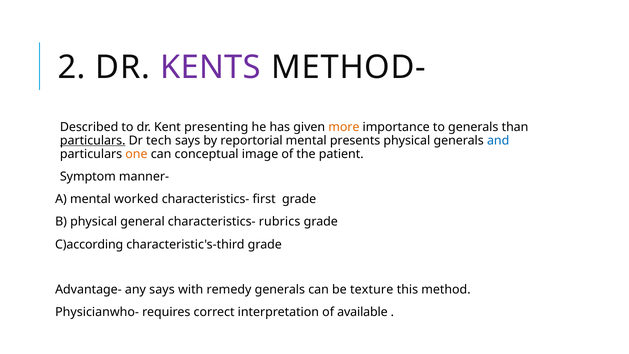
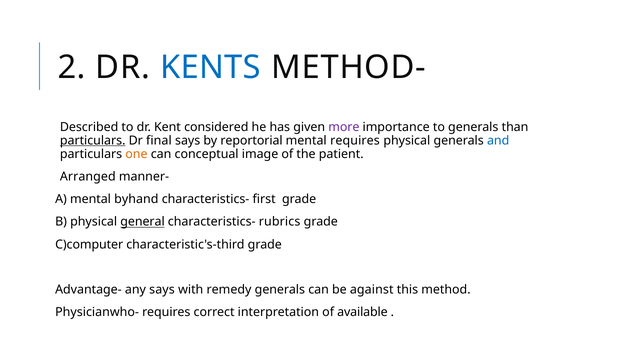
KENTS colour: purple -> blue (210, 67)
presenting: presenting -> considered (216, 127)
more colour: orange -> purple (344, 127)
tech: tech -> final (159, 140)
mental presents: presents -> requires (355, 140)
Symptom: Symptom -> Arranged (88, 176)
worked: worked -> byhand (136, 199)
general underline: none -> present (143, 222)
C)according: C)according -> C)computer (89, 244)
texture: texture -> against (372, 290)
